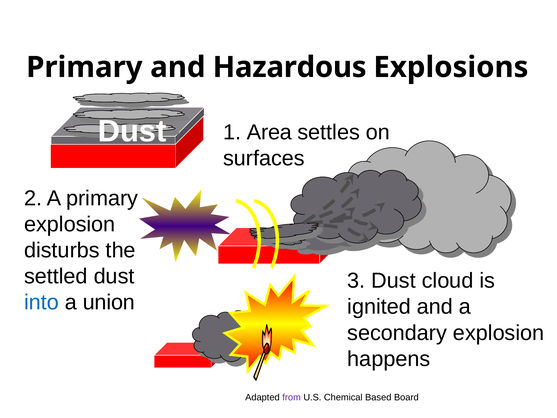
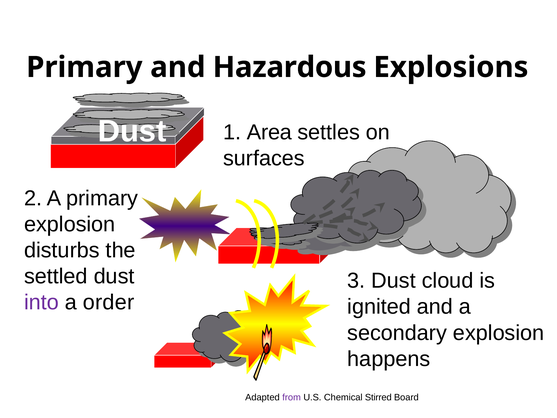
into colour: blue -> purple (41, 302)
union: union -> order (109, 302)
Based: Based -> Stirred (378, 397)
